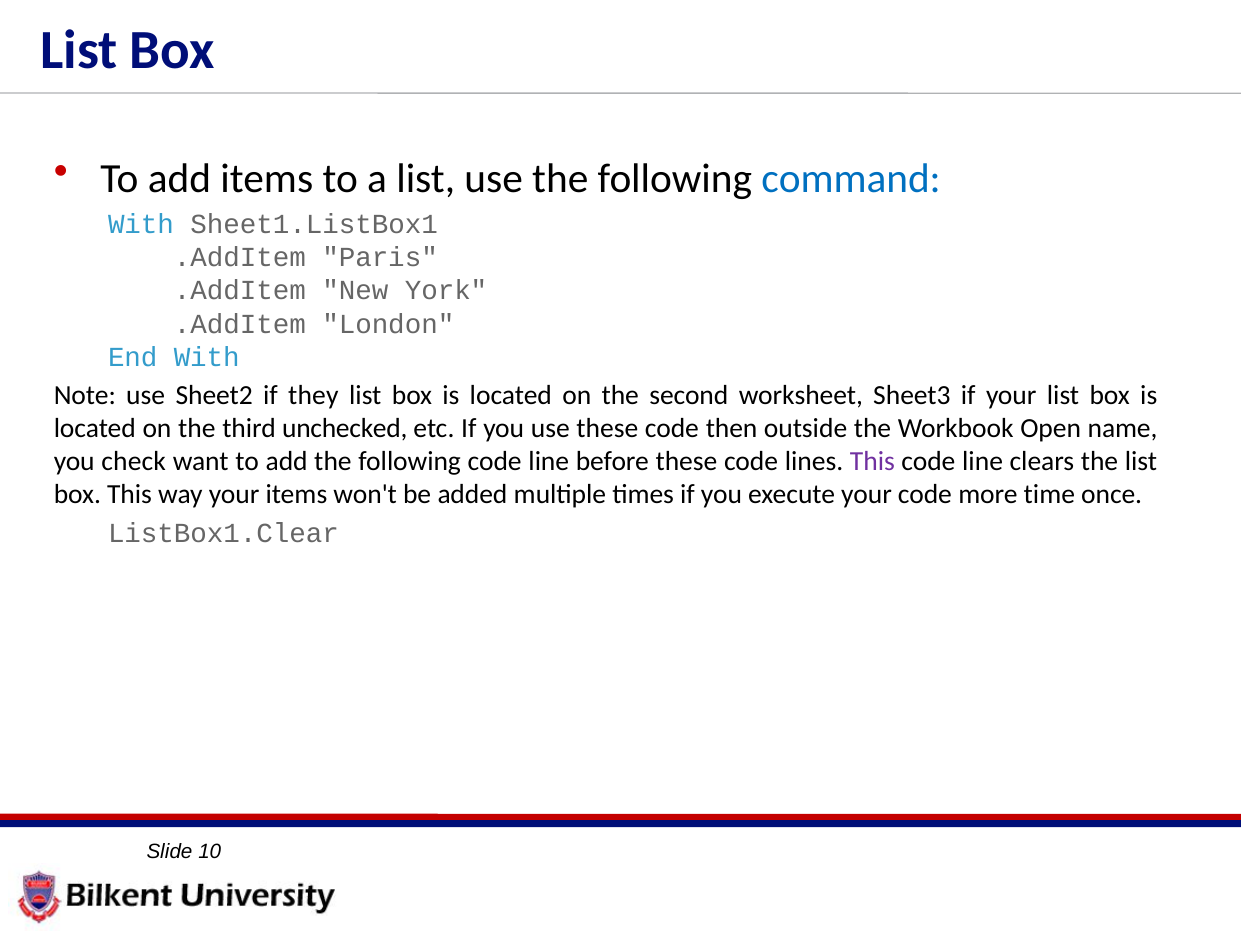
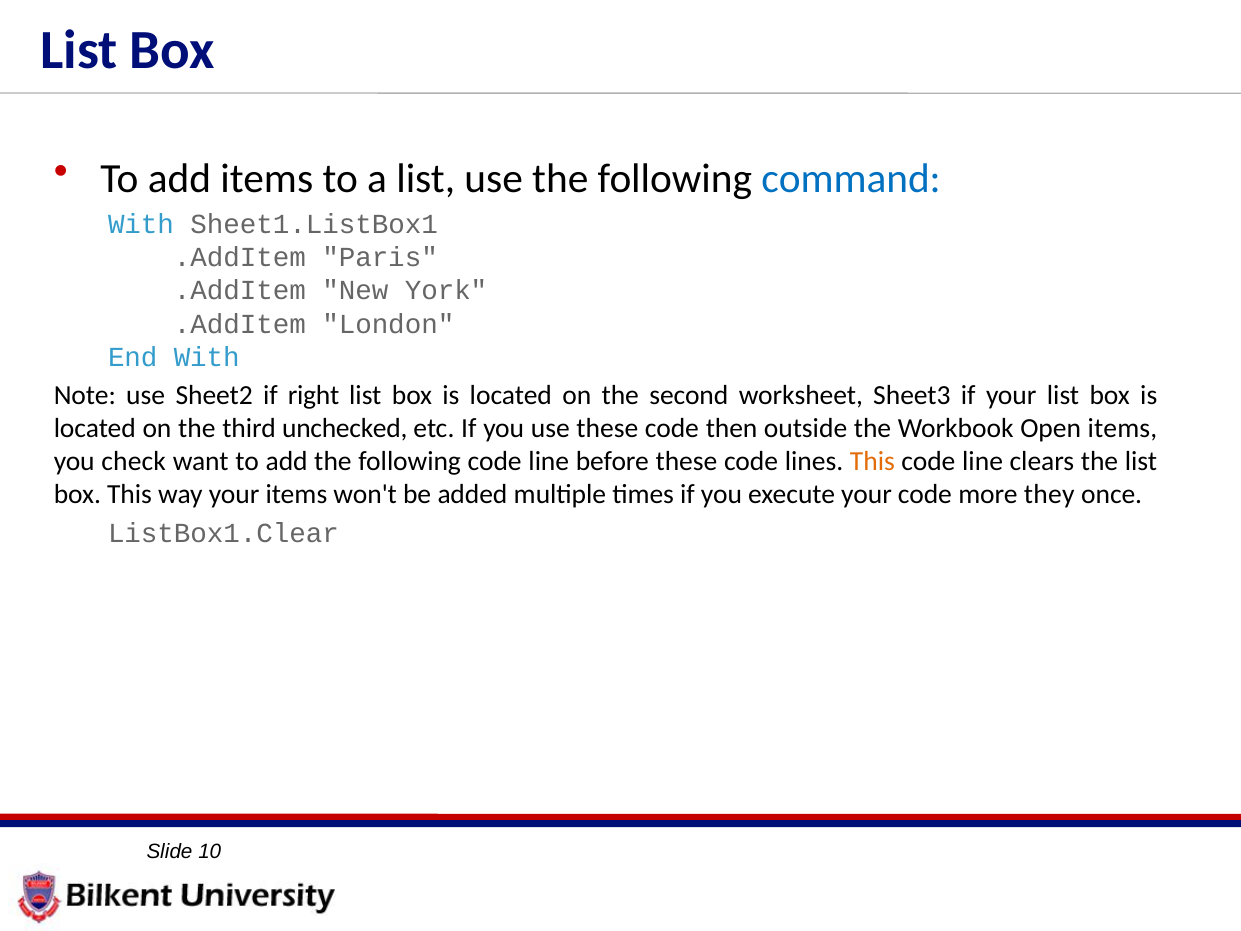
they: they -> right (314, 396)
Open name: name -> items (1122, 429)
This colour: purple -> orange (872, 462)
time: time -> they (1049, 495)
